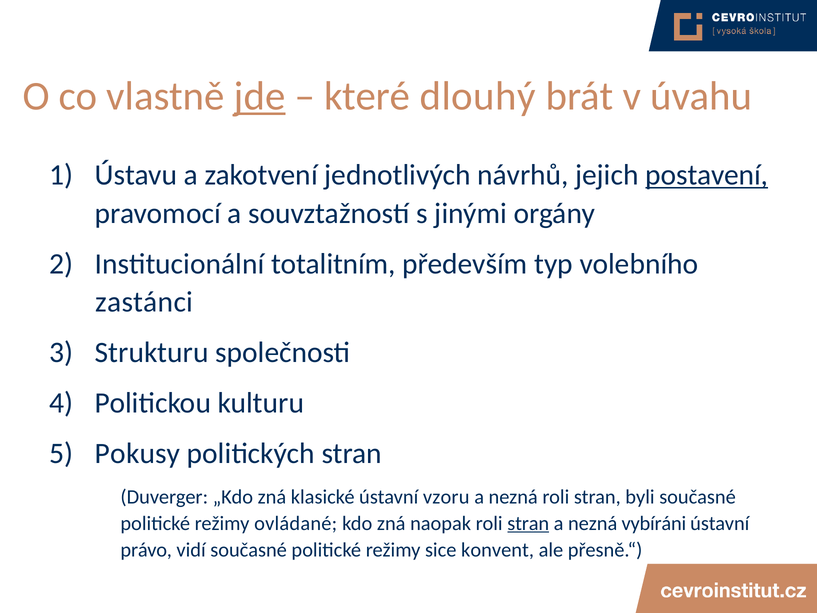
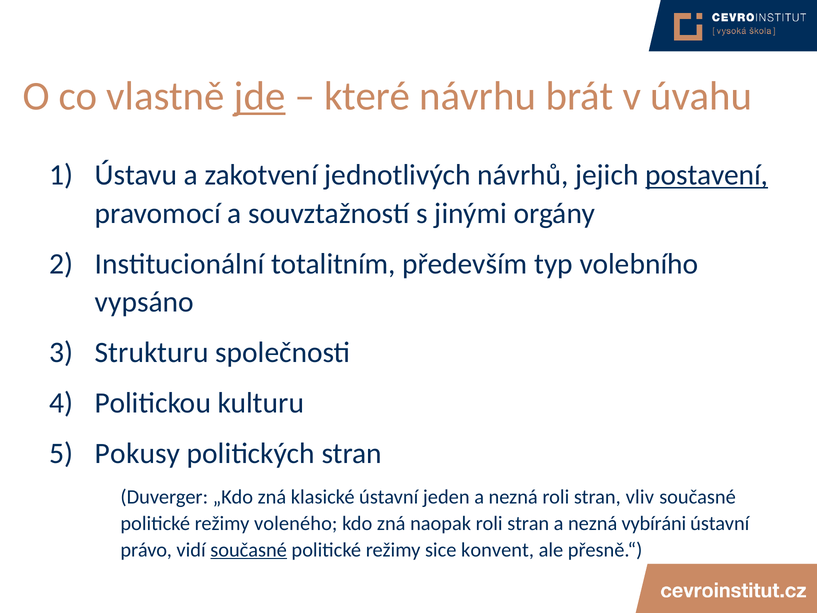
dlouhý: dlouhý -> návrhu (478, 96)
zastánci: zastánci -> vypsáno (144, 302)
vzoru: vzoru -> jeden (446, 497)
byli: byli -> vliv (640, 497)
ovládané: ovládané -> voleného (296, 523)
stran underline: present -> none (528, 523)
současné underline: none -> present (249, 550)
